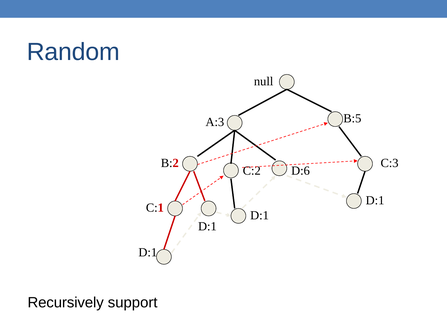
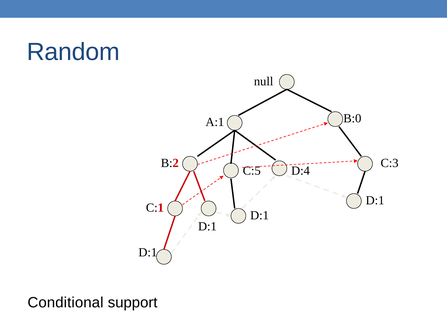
B:5: B:5 -> B:0 (352, 119)
A:3: A:3 -> A:1 (215, 122)
C:2: C:2 -> C:5 (252, 171)
D:6: D:6 -> D:4 (301, 171)
Recursively: Recursively -> Conditional (66, 303)
